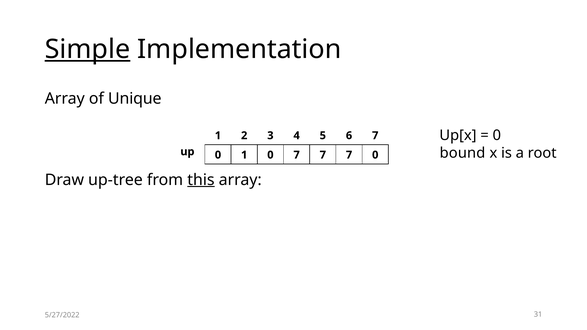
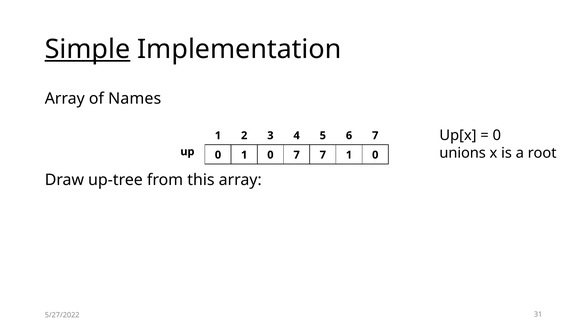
Unique: Unique -> Names (135, 99)
bound: bound -> unions (463, 153)
7 7 7: 7 -> 1 (349, 155)
this underline: present -> none (201, 180)
